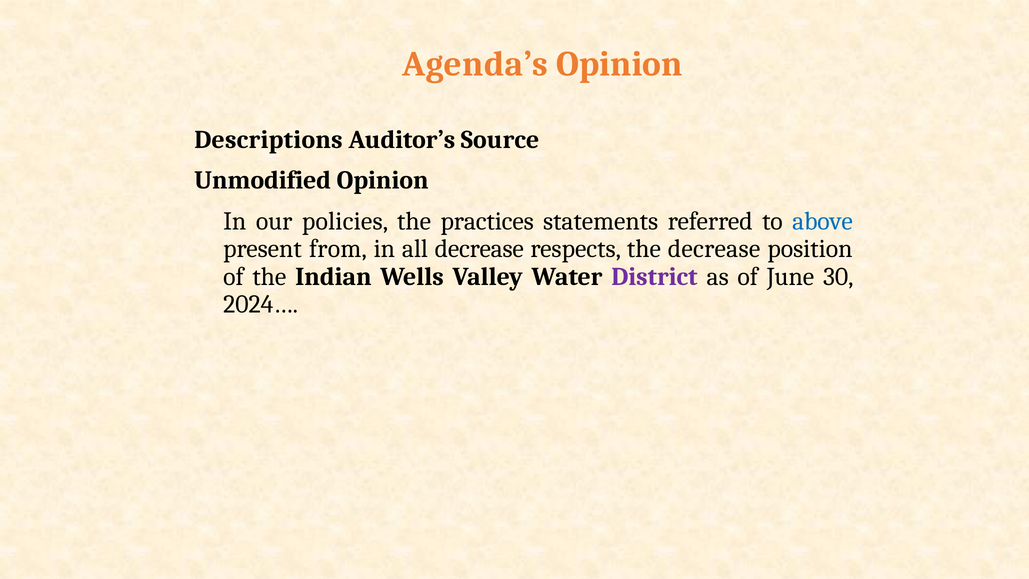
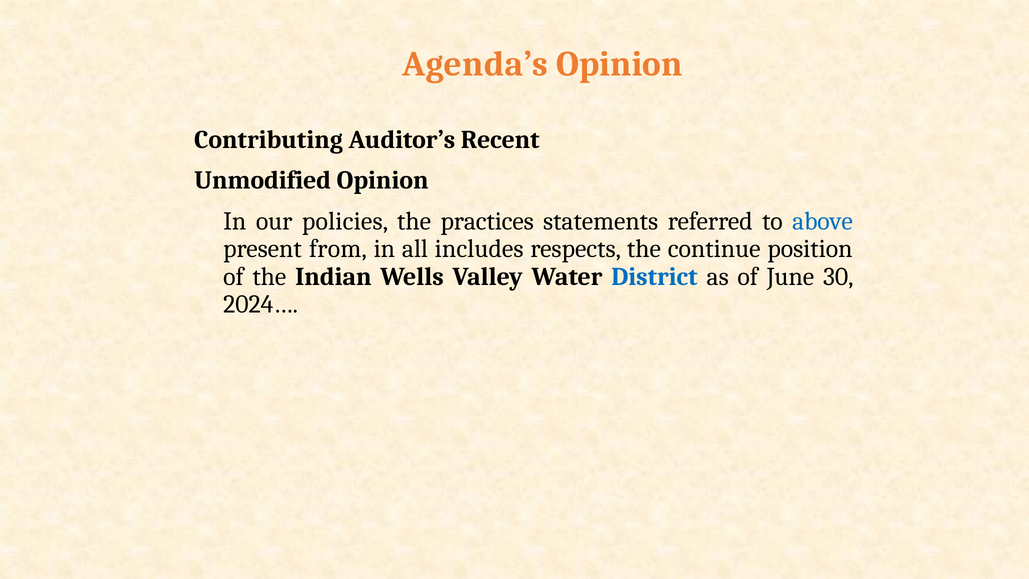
Descriptions: Descriptions -> Contributing (269, 140)
Source: Source -> Recent (500, 140)
all decrease: decrease -> includes (479, 249)
the decrease: decrease -> continue (714, 249)
District colour: purple -> blue (654, 277)
